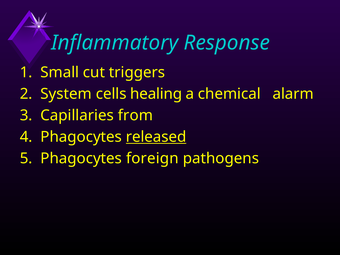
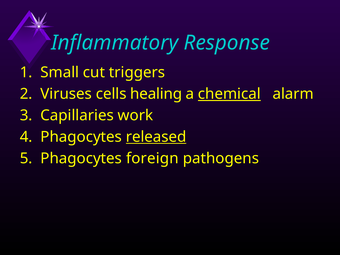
System: System -> Viruses (66, 94)
chemical underline: none -> present (229, 94)
from: from -> work (135, 115)
